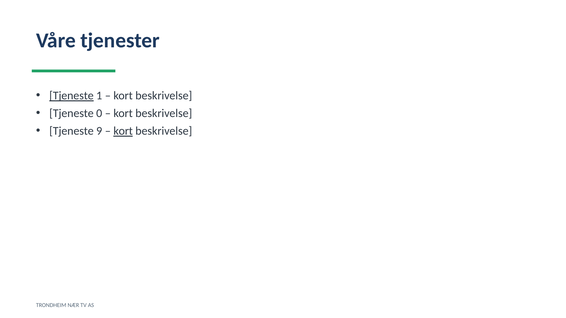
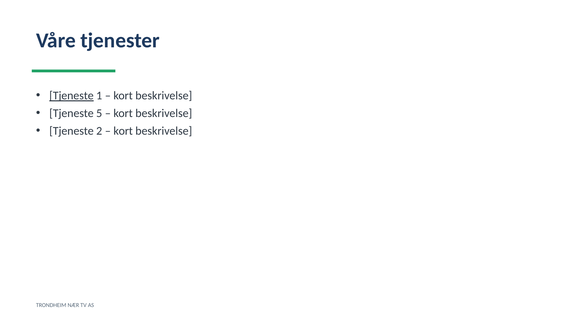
0: 0 -> 5 (99, 114)
9: 9 -> 2 (99, 131)
kort underline: present -> none (123, 131)
